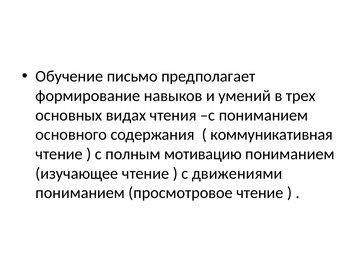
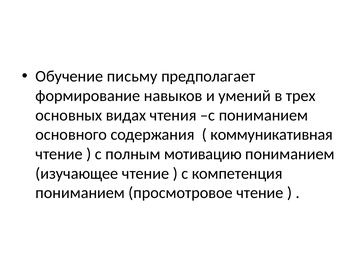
письмо: письмо -> письму (132, 76)
движениями: движениями -> компетенция (237, 173)
